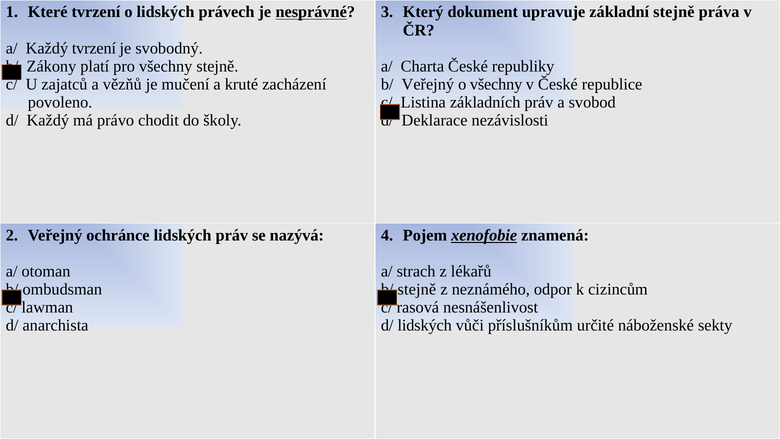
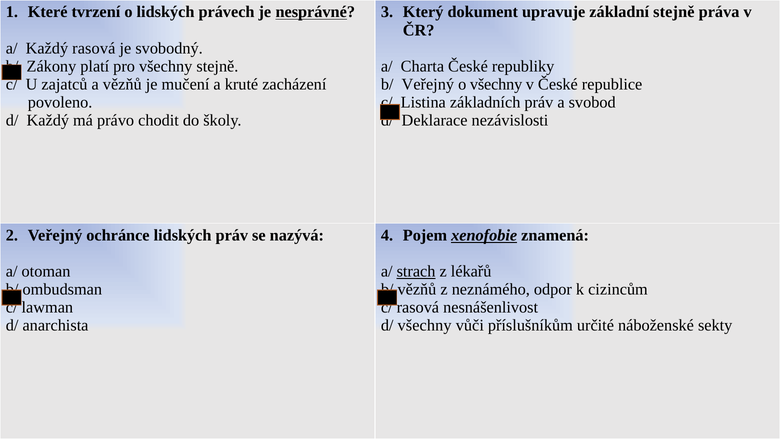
Každý tvrzení: tvrzení -> rasová (94, 48)
strach underline: none -> present (416, 271)
stejně: stejně -> vězňů (417, 289)
d/ lidských: lidských -> všechny (425, 325)
